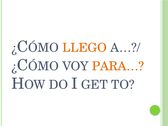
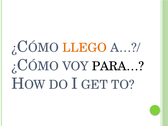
PARA… colour: orange -> black (118, 66)
